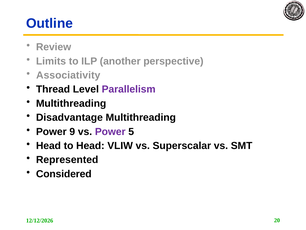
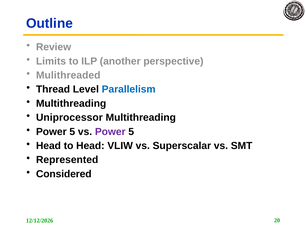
Associativity: Associativity -> Mulithreaded (68, 75)
Parallelism colour: purple -> blue (129, 89)
Disadvantage: Disadvantage -> Uniprocessor (69, 117)
9: 9 -> 5 (72, 131)
